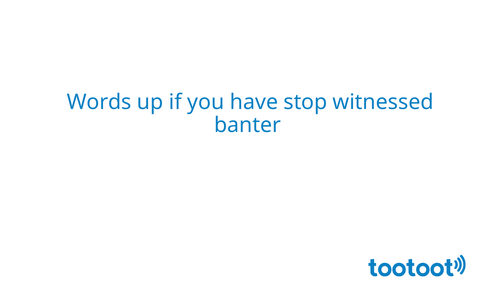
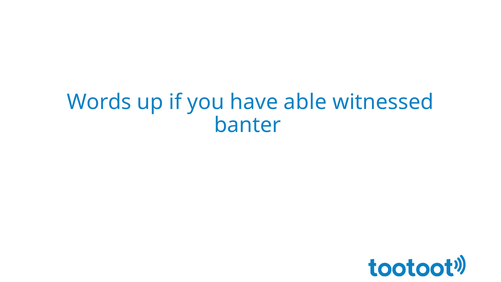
stop: stop -> able (305, 102)
